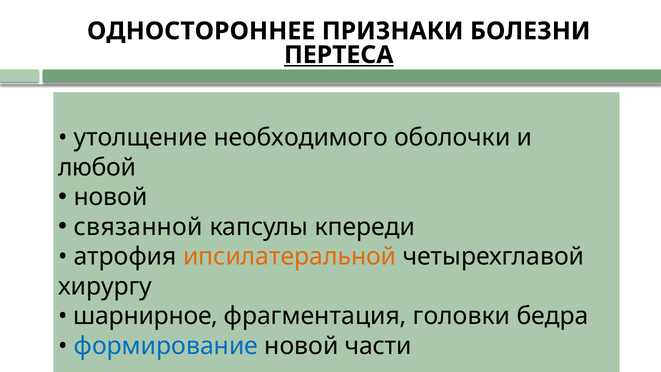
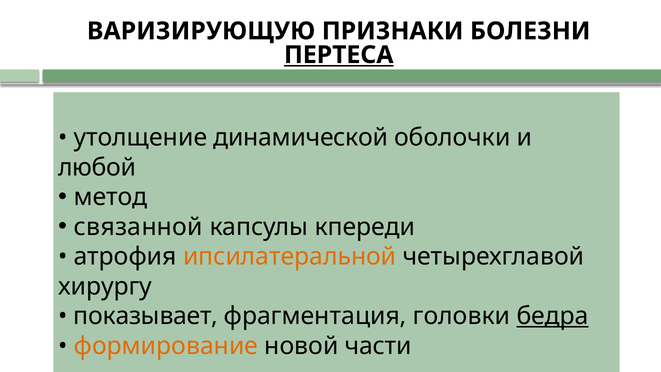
ОДНОСТОРОННЕЕ: ОДНОСТОРОННЕЕ -> ВАРИЗИРУЮЩУЮ (201, 31)
необходимого: необходимого -> динамической (301, 138)
новой: новой -> метод (111, 197)
шарнирное: шарнирное -> показывает (146, 316)
бедра underline: none -> present (553, 316)
формирование colour: blue -> orange (166, 346)
